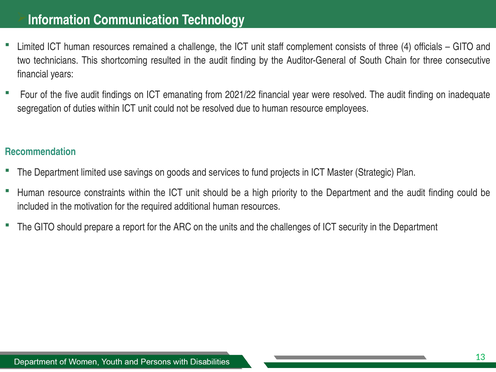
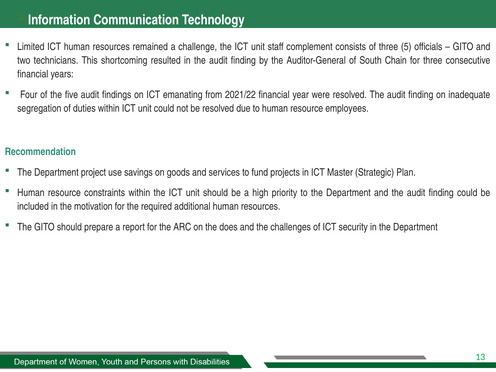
4: 4 -> 5 (406, 47)
Department limited: limited -> project (93, 172)
units: units -> does (229, 227)
